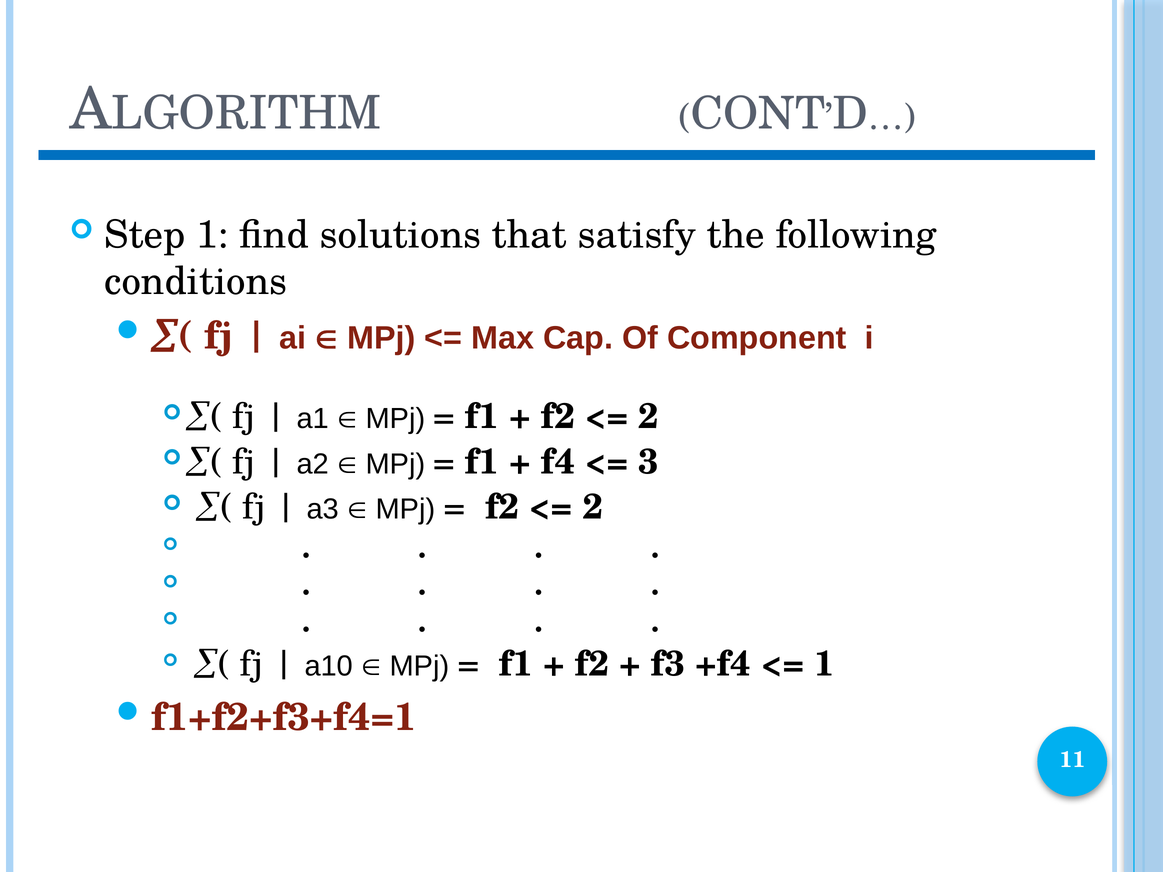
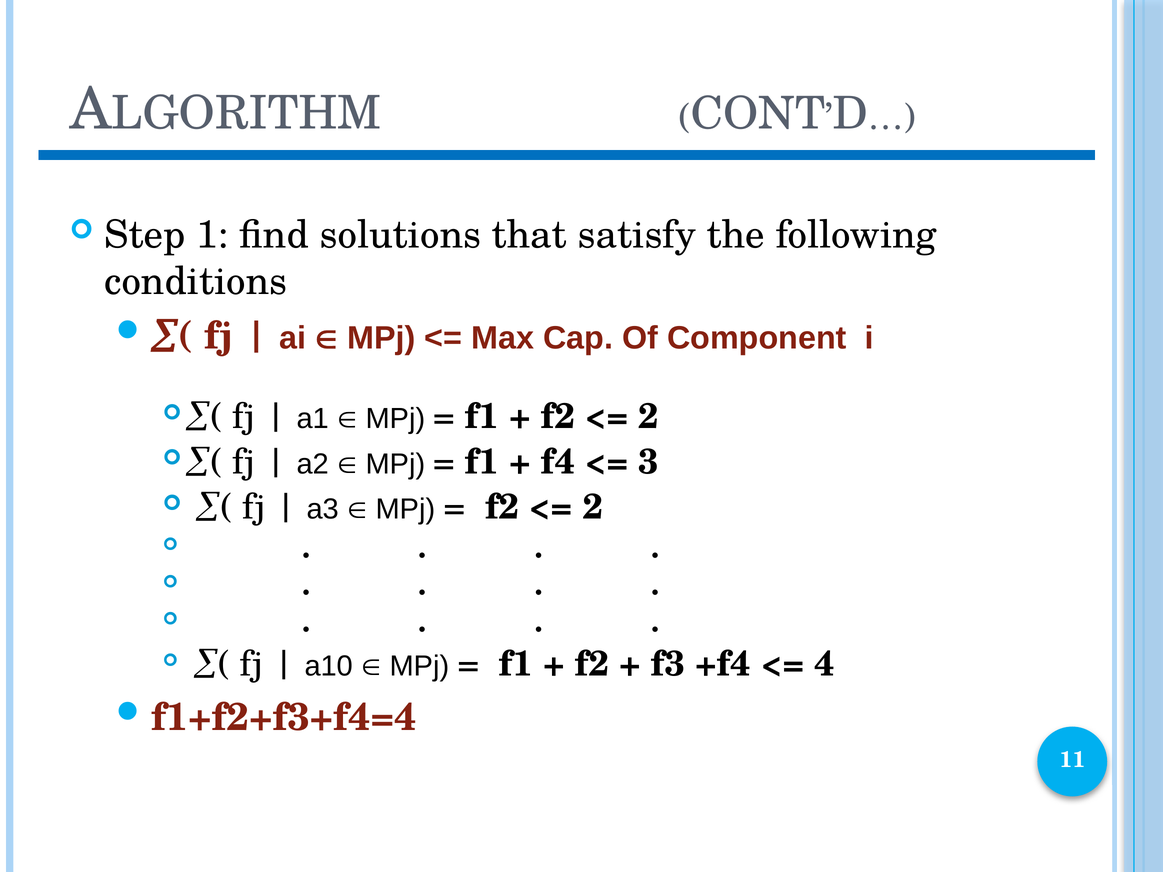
1: 1 -> 4 (824, 664)
f1+f2+f3+f4=1: f1+f2+f3+f4=1 -> f1+f2+f3+f4=4 (284, 718)
